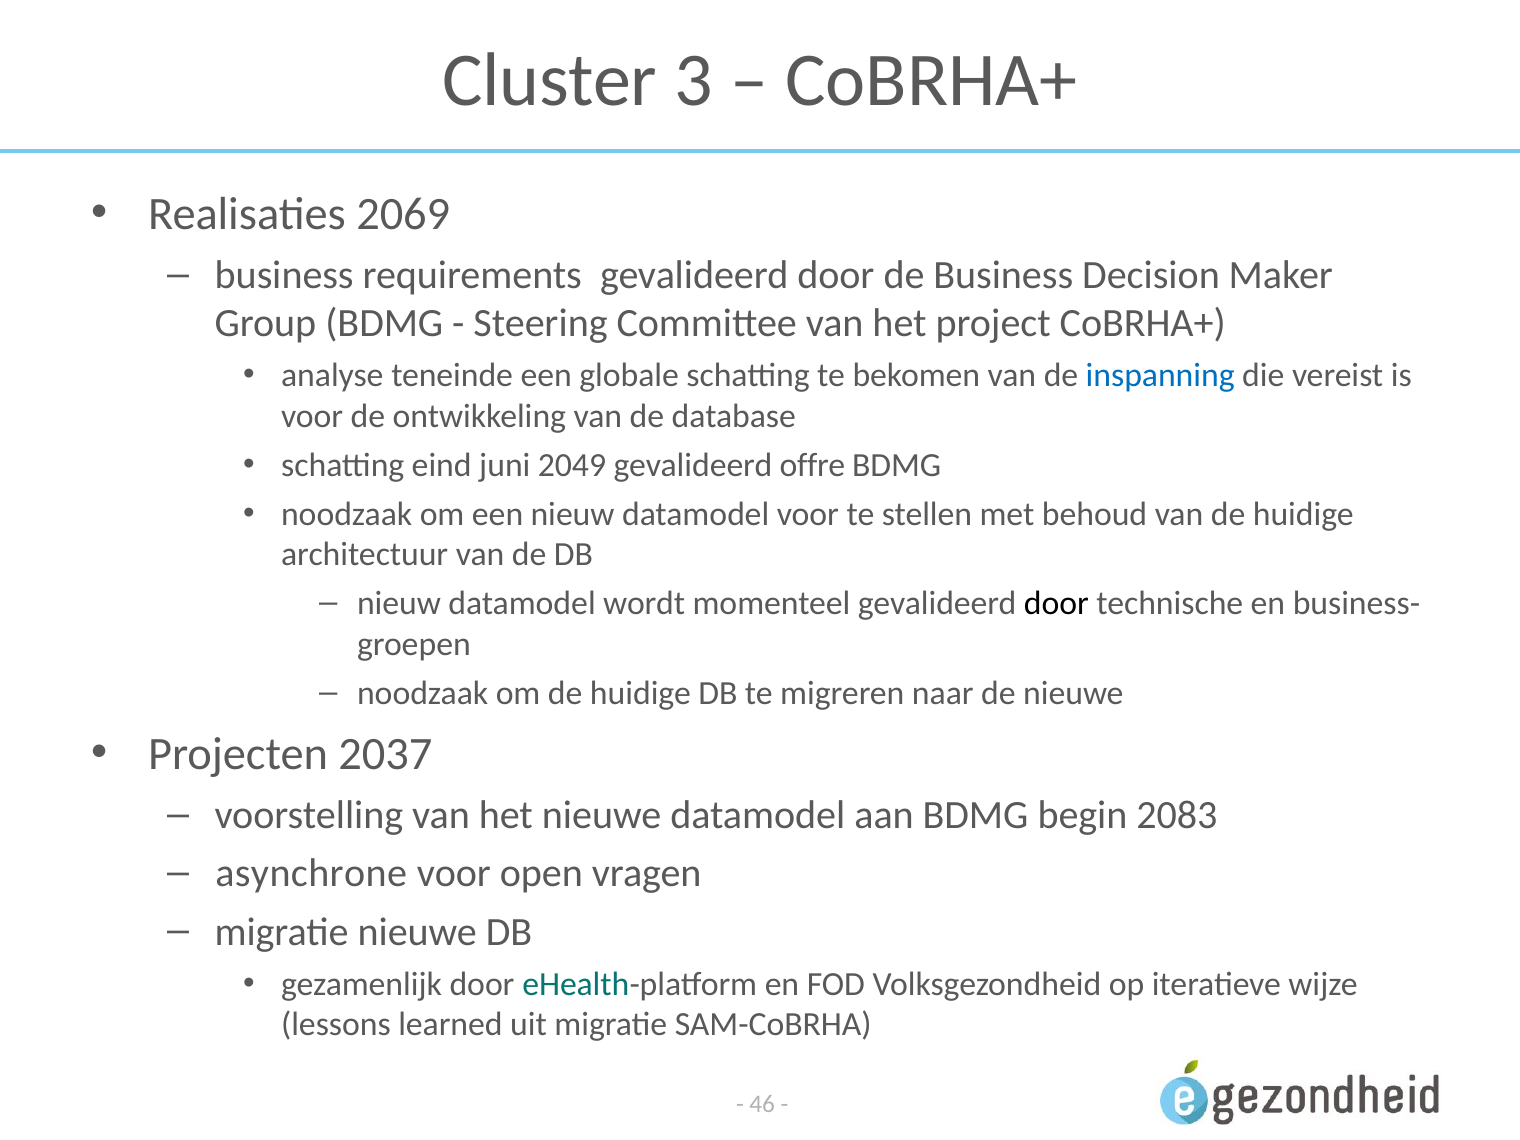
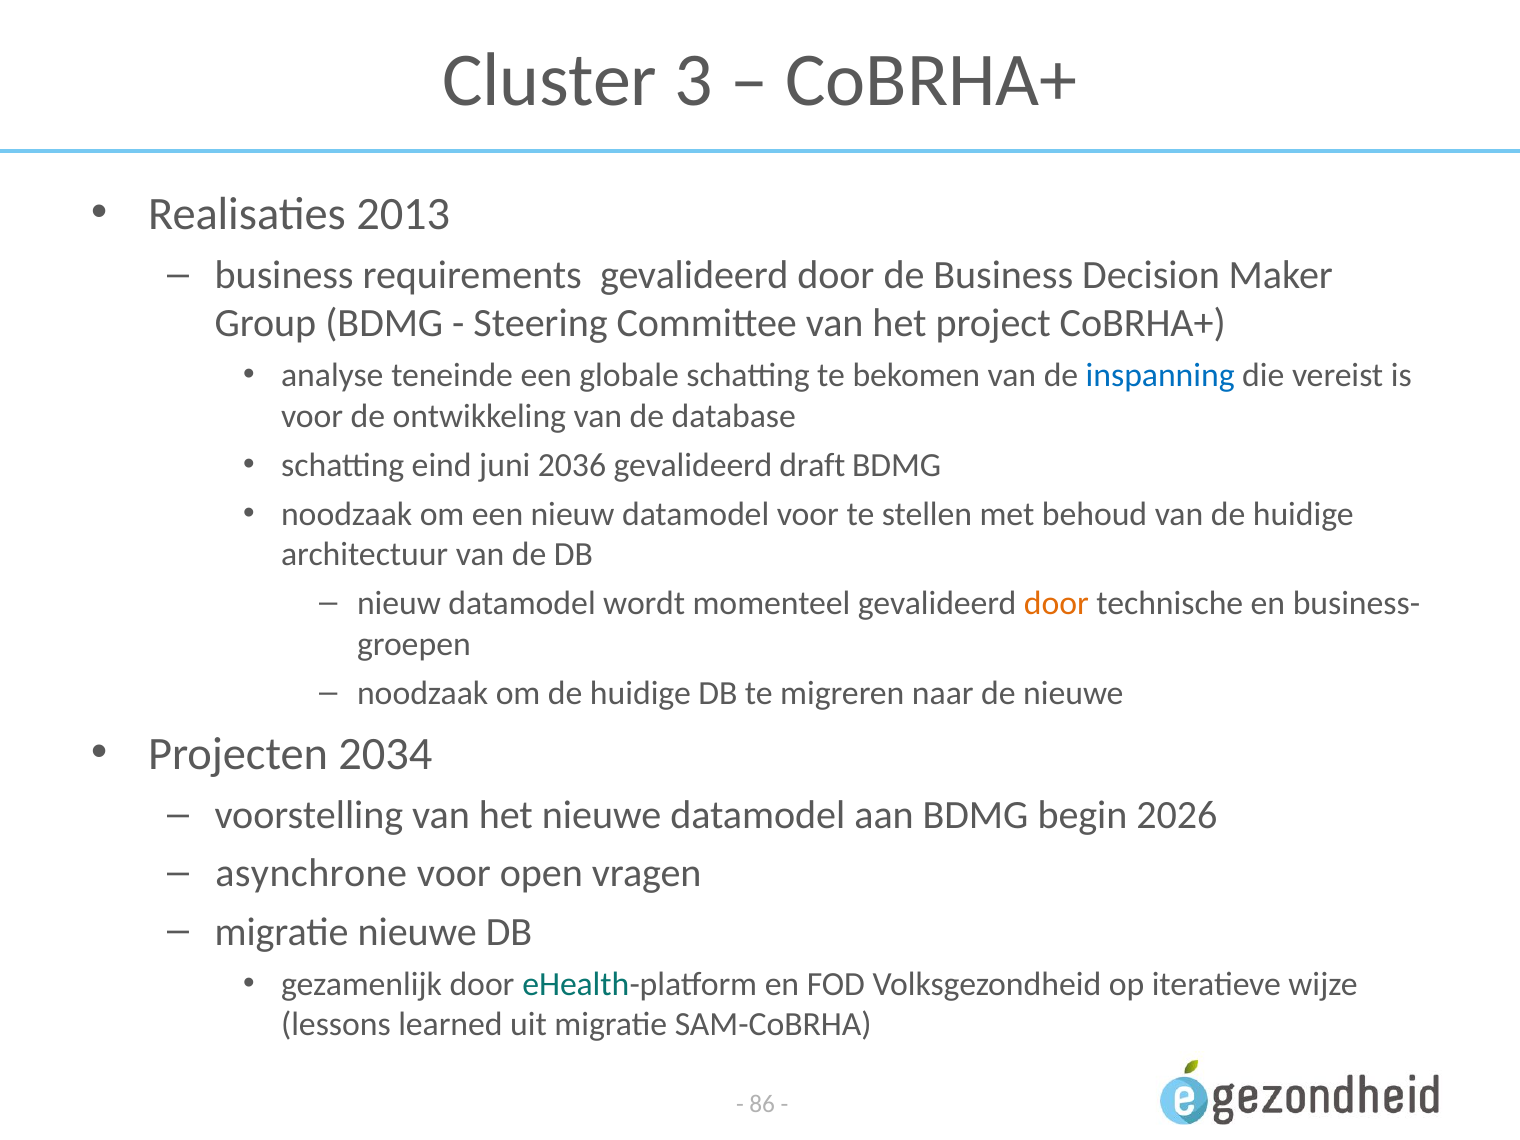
2069: 2069 -> 2013 (403, 214)
2049: 2049 -> 2036 (572, 465)
offre: offre -> draft (812, 465)
door colour: black -> orange (1056, 604)
2037: 2037 -> 2034 (385, 754)
2083: 2083 -> 2026 (1177, 815)
46: 46 -> 86 (762, 1105)
